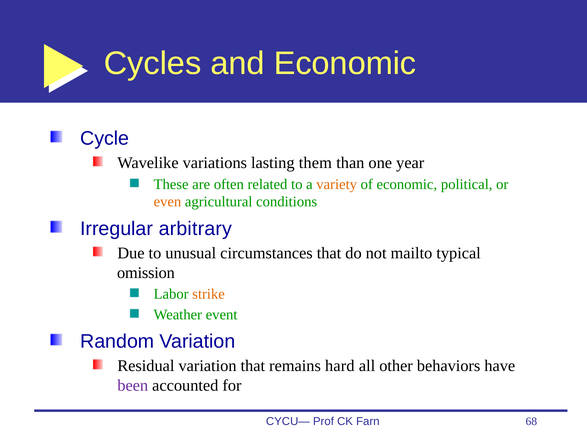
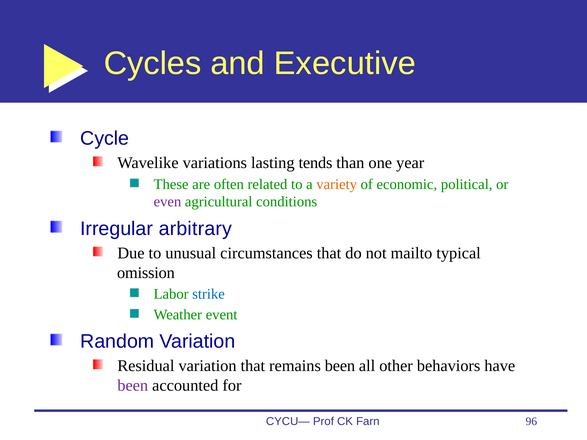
and Economic: Economic -> Executive (345, 63)
them: them -> tends (316, 163)
even colour: orange -> purple (167, 202)
strike colour: orange -> blue (209, 294)
remains hard: hard -> been (340, 366)
68: 68 -> 96 (531, 421)
